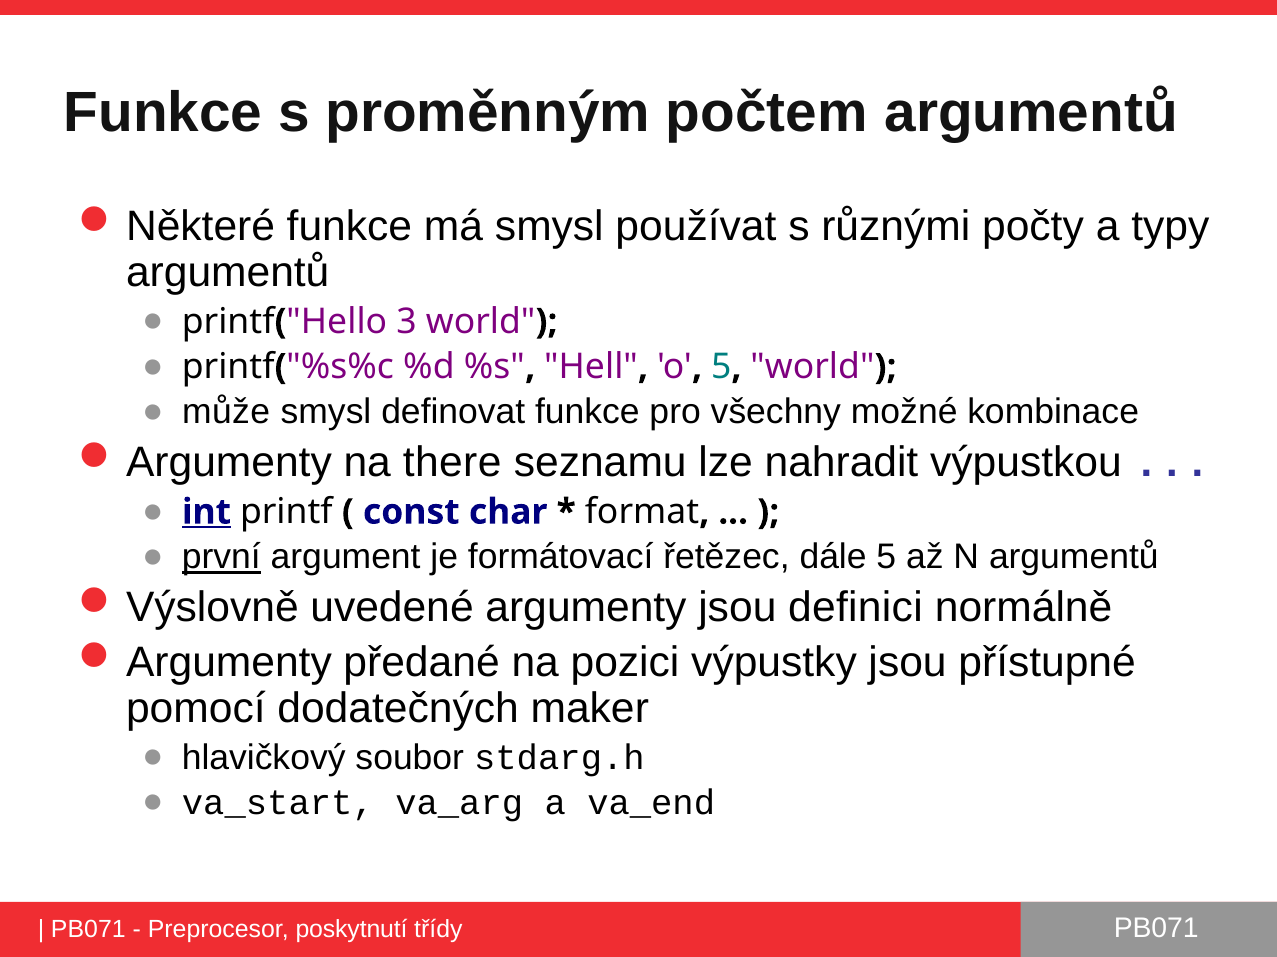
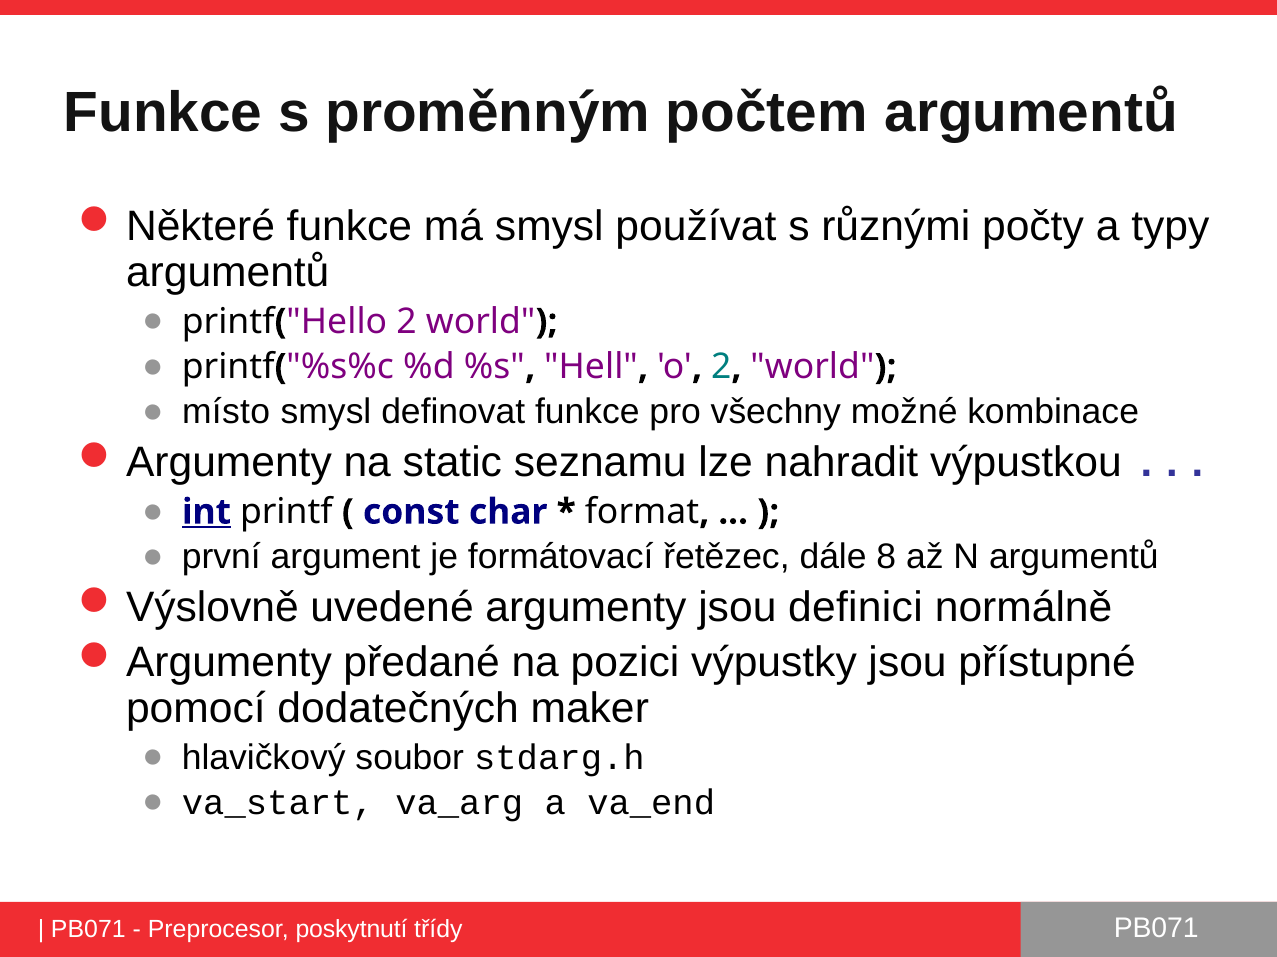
3: 3 -> 2 (406, 322)
5: 5 -> 2 (721, 367)
může: může -> místo (226, 412)
there: there -> static (452, 463)
první underline: present -> none (221, 558)
dále 5: 5 -> 8 (886, 558)
